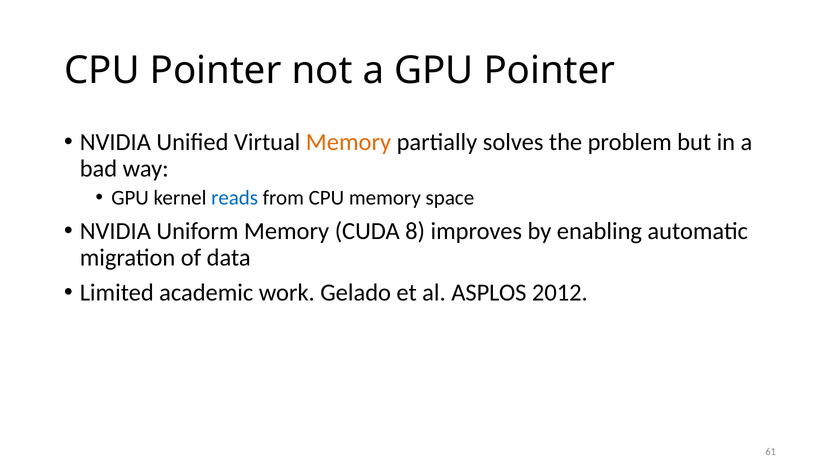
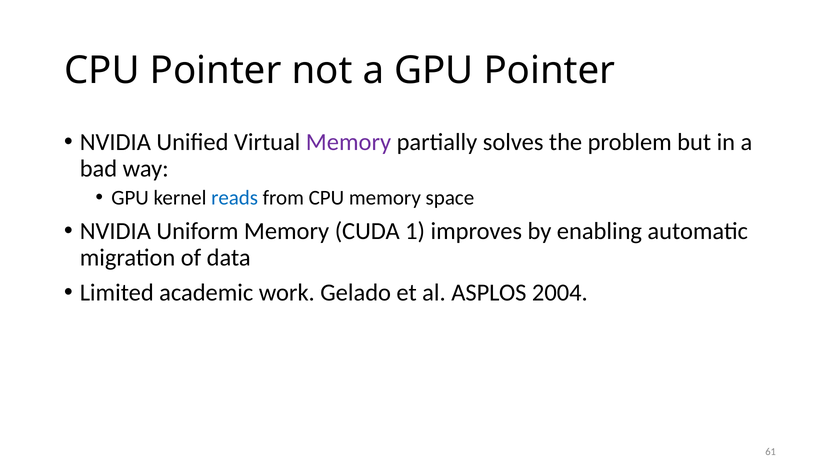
Memory colour: orange -> purple (349, 142)
8: 8 -> 1 (415, 231)
2012: 2012 -> 2004 (560, 292)
